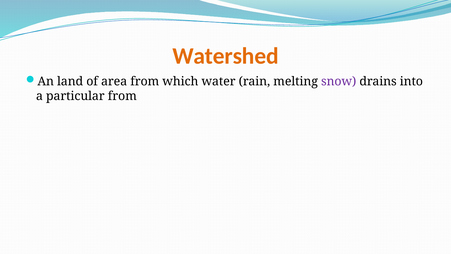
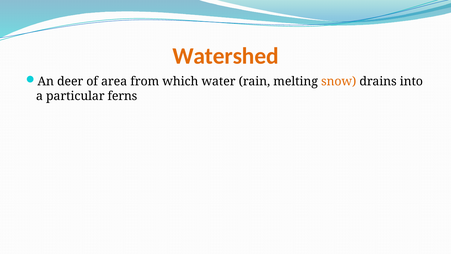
land: land -> deer (70, 81)
snow colour: purple -> orange (339, 81)
particular from: from -> ferns (122, 96)
